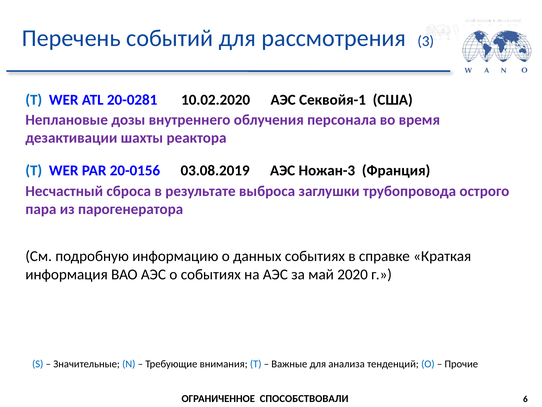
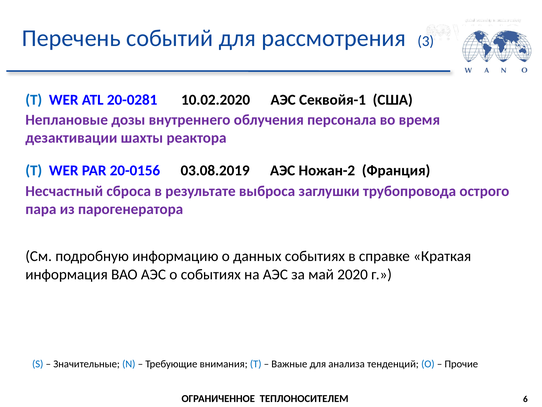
Ножан-3: Ножан-3 -> Ножан-2 (327, 170)
СПОСОБСТВОВАЛИ: СПОСОБСТВОВАЛИ -> ТЕПЛОНОСИТЕЛЕМ (304, 398)
